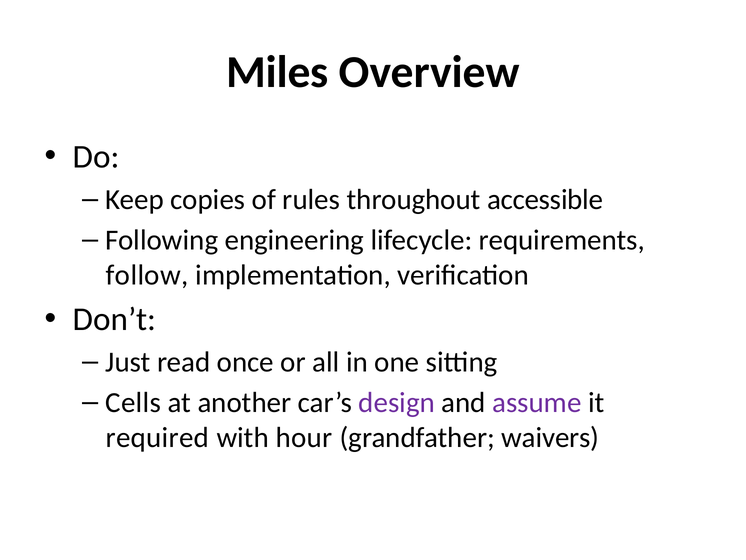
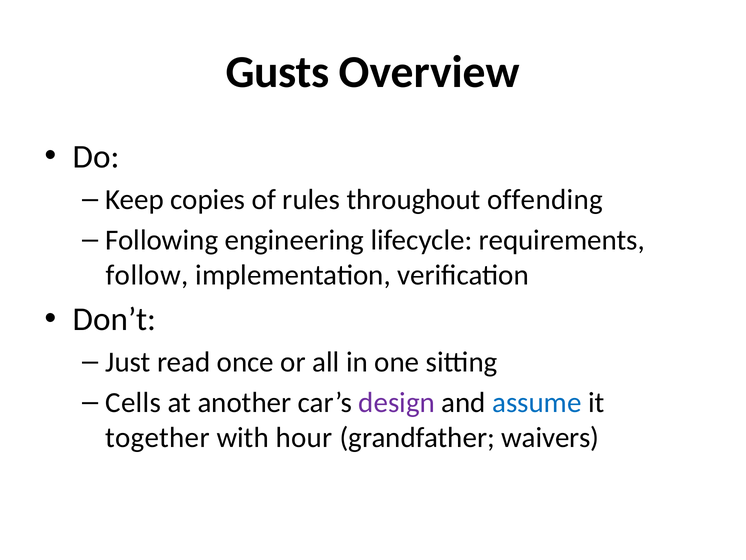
Miles: Miles -> Gusts (277, 72)
accessible: accessible -> offending (545, 199)
assume colour: purple -> blue (537, 403)
required: required -> together (158, 437)
